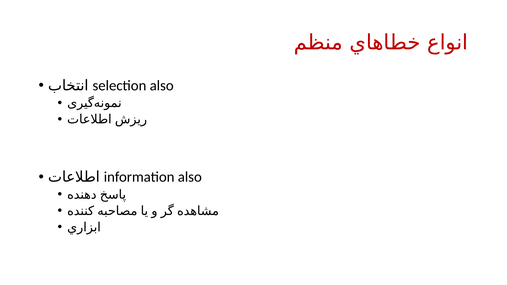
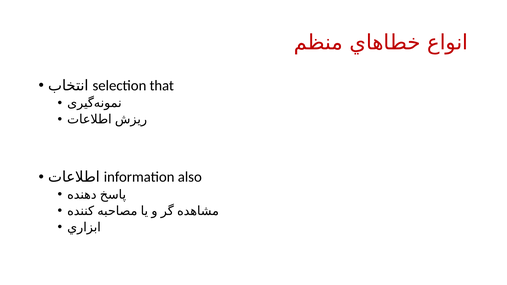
selection also: also -> that (162, 86)
